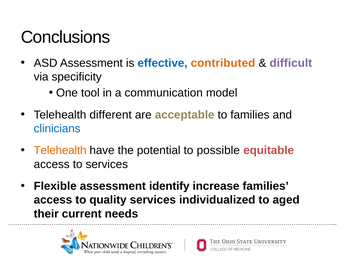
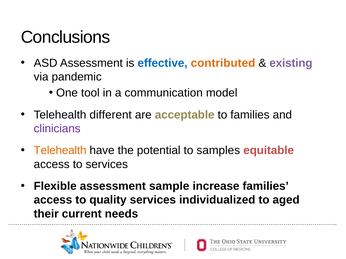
difficult: difficult -> existing (291, 63)
specificity: specificity -> pandemic (77, 77)
clinicians colour: blue -> purple (57, 129)
possible: possible -> samples (218, 151)
identify: identify -> sample (169, 186)
